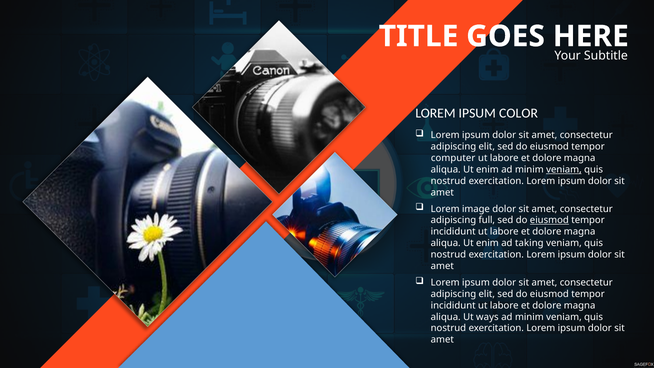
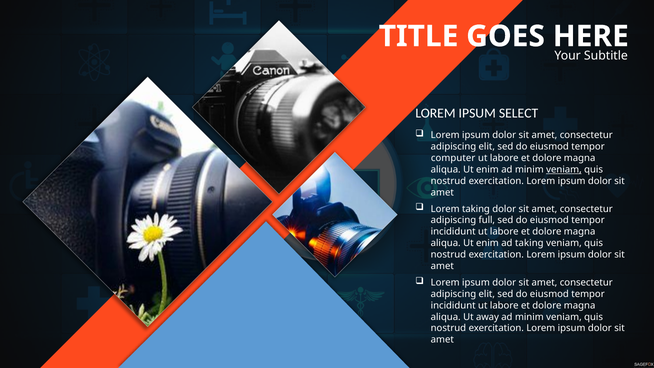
COLOR: COLOR -> SELECT (519, 113)
Lorem image: image -> taking (476, 209)
eiusmod underline: present -> none (549, 220)
ways: ways -> away (487, 317)
